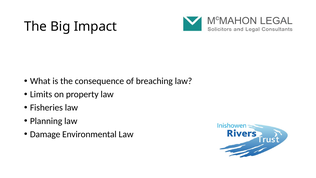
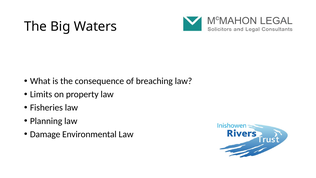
Impact: Impact -> Waters (95, 27)
